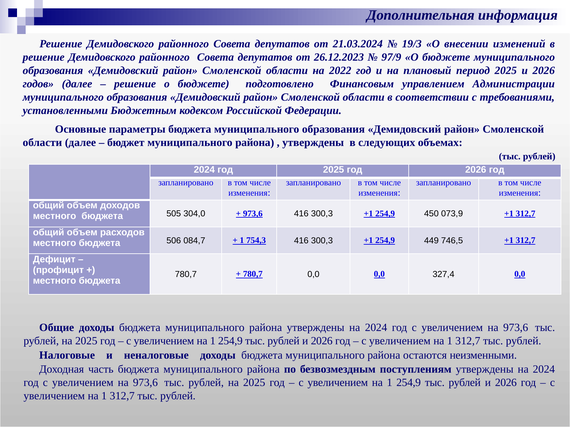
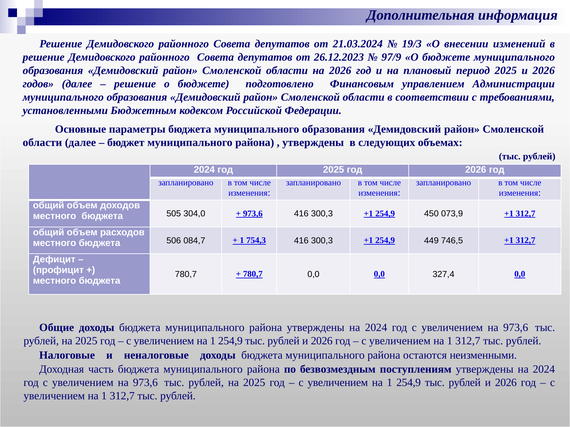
на 2022: 2022 -> 2026 (340, 71)
